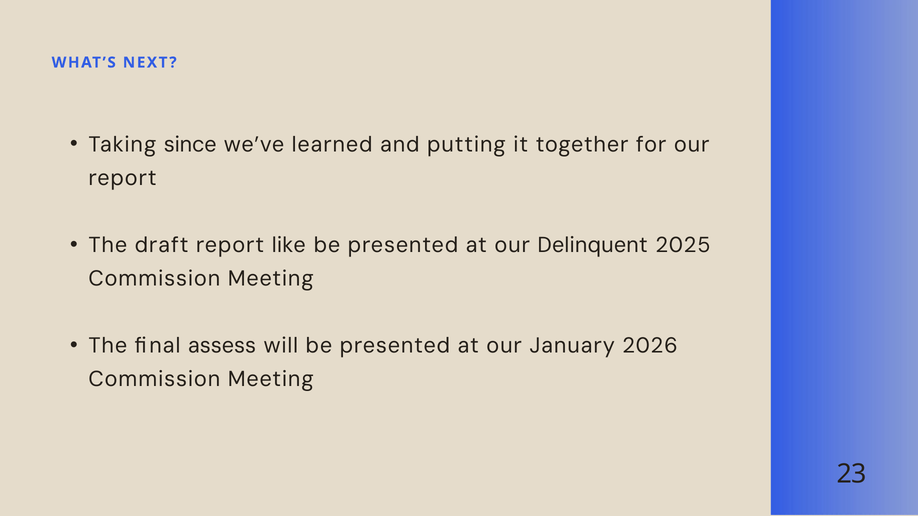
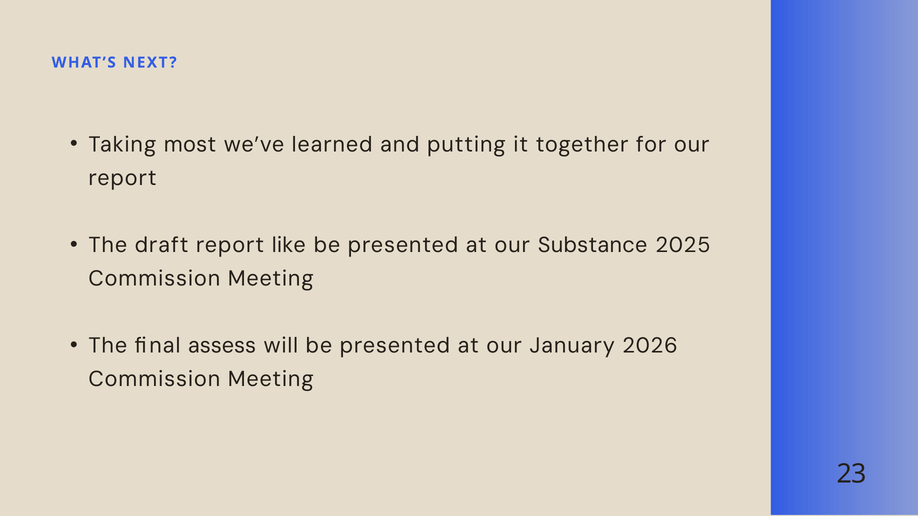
since: since -> most (190, 144)
Delinquent: Delinquent -> Substance (593, 245)
